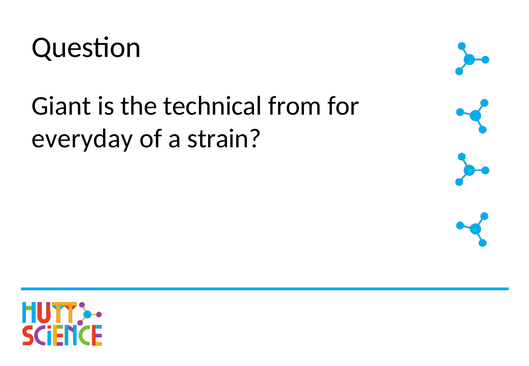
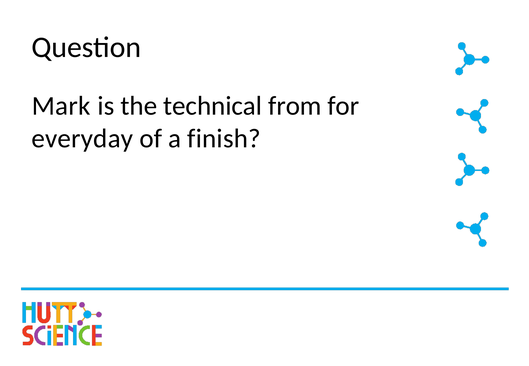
Giant: Giant -> Mark (61, 106)
strain: strain -> finish (224, 139)
